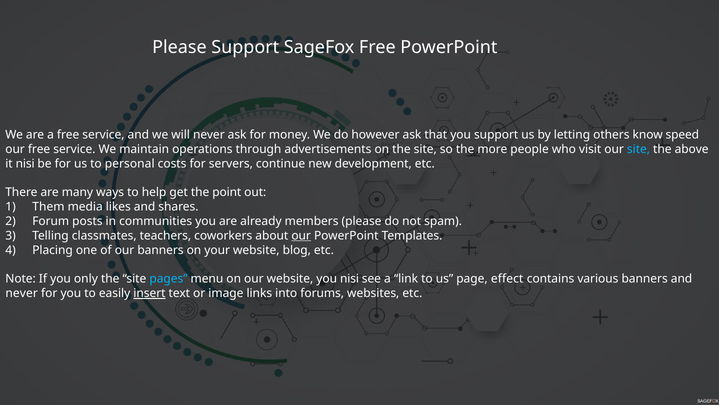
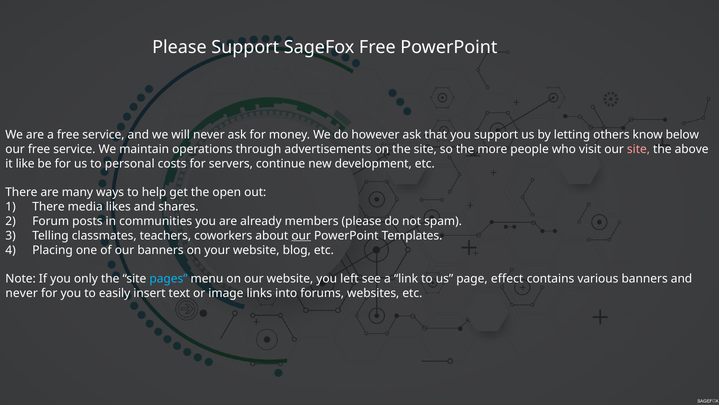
speed: speed -> below (682, 135)
site colour: light blue -> pink (639, 149)
it nisi: nisi -> like (25, 164)
point: point -> open (227, 192)
Them: Them -> There (48, 207)
you nisi: nisi -> left (349, 278)
insert underline: present -> none (149, 293)
